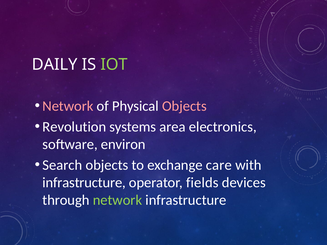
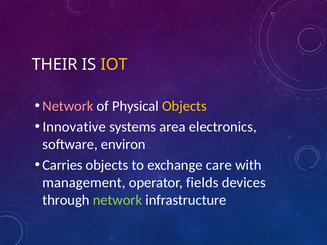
DAILY: DAILY -> THEIR (55, 65)
IOT colour: light green -> yellow (114, 65)
Objects colour: pink -> yellow (184, 106)
Revolution: Revolution -> Innovative (74, 127)
Search: Search -> Carries (62, 165)
infrastructure: infrastructure -> management (84, 183)
